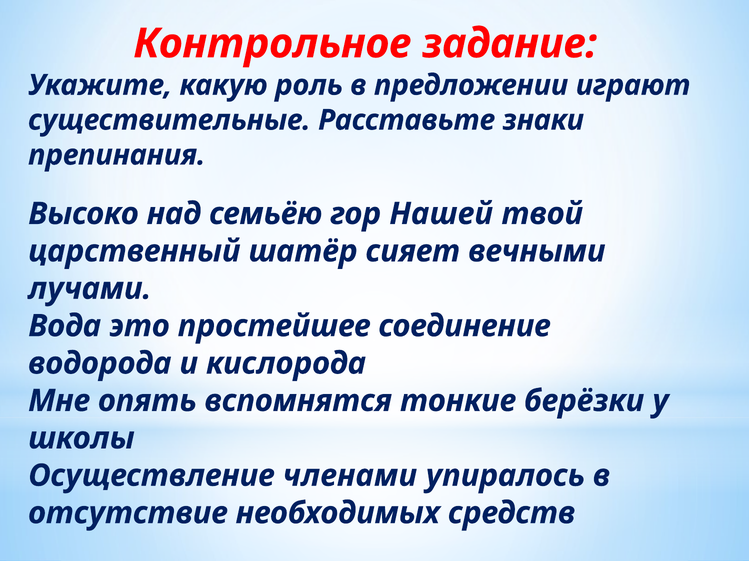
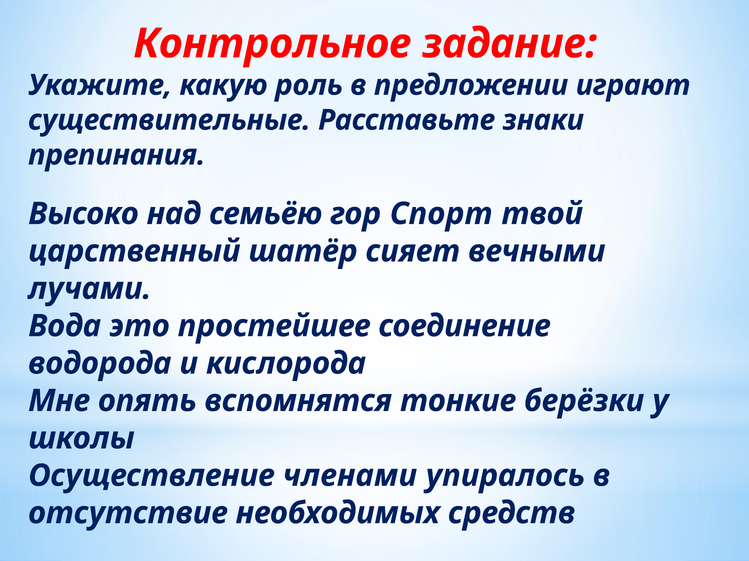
Нашей: Нашей -> Спорт (441, 214)
